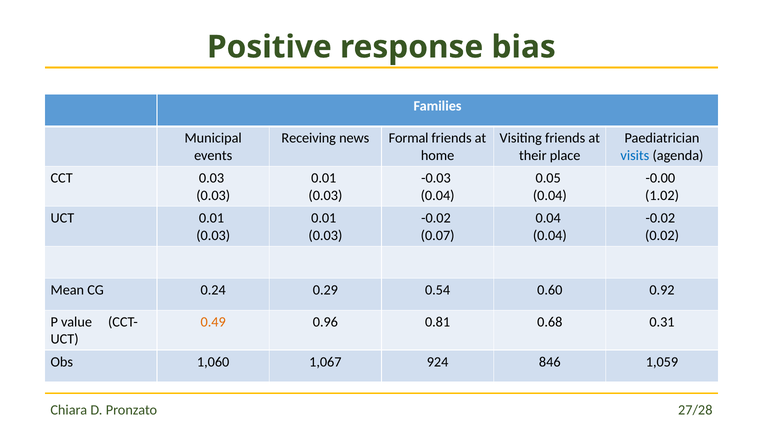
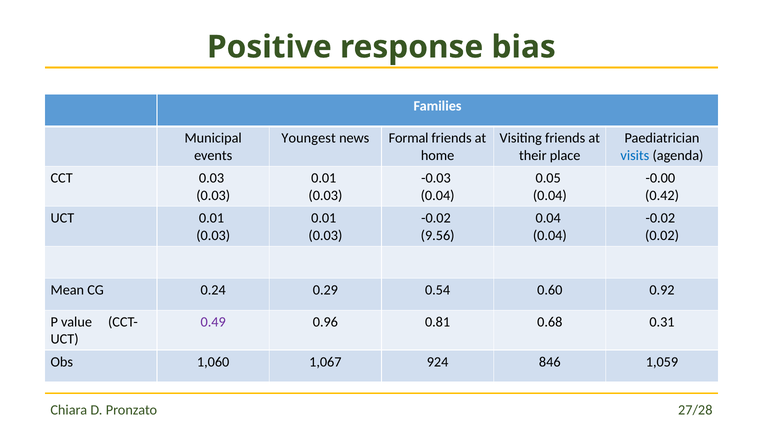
Receiving: Receiving -> Youngest (309, 138)
1.02: 1.02 -> 0.42 (662, 195)
0.07: 0.07 -> 9.56 (438, 235)
0.49 colour: orange -> purple (213, 321)
